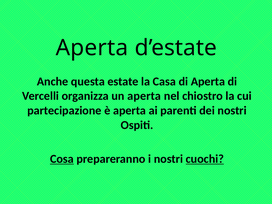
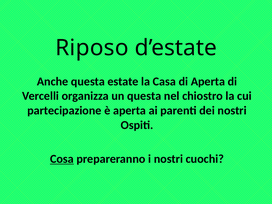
Aperta: Aperta -> Riposo (92, 48)
un aperta: aperta -> questa (144, 96)
cuochi underline: present -> none (205, 159)
